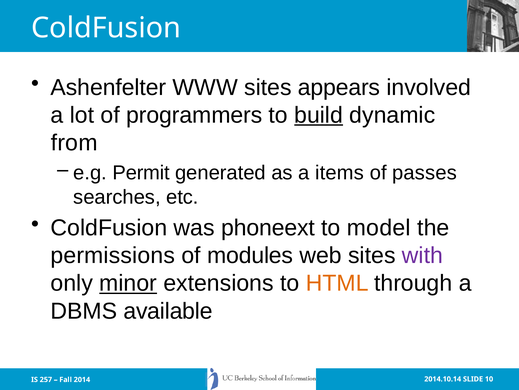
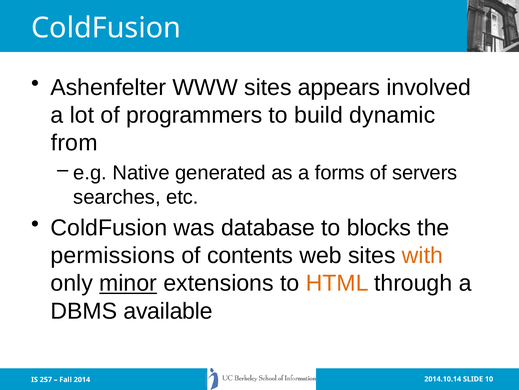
build underline: present -> none (319, 115)
Permit: Permit -> Native (141, 172)
items: items -> forms (340, 172)
passes: passes -> servers (425, 172)
phoneext: phoneext -> database (268, 227)
model: model -> blocks (379, 227)
modules: modules -> contents (250, 255)
with colour: purple -> orange (422, 255)
